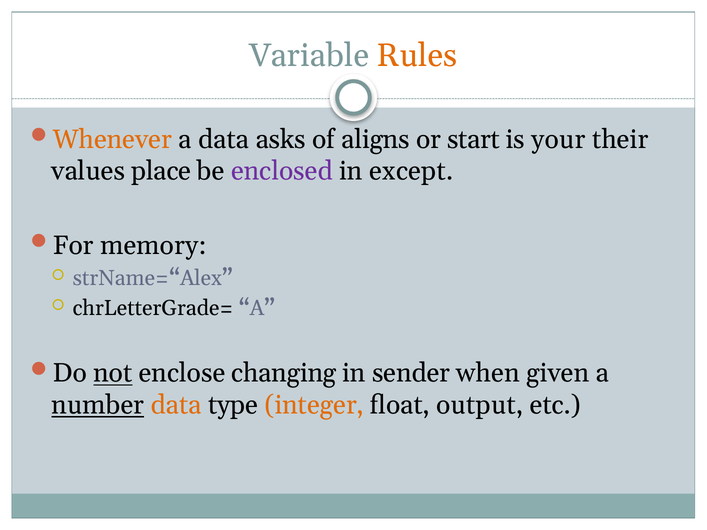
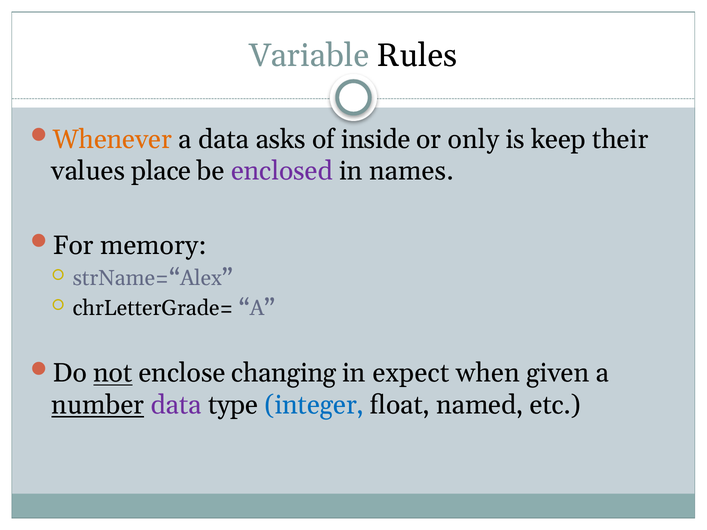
Rules colour: orange -> black (417, 56)
aligns: aligns -> inside (376, 139)
start: start -> only (473, 139)
your: your -> keep (559, 139)
except: except -> names (411, 171)
sender: sender -> expect (411, 373)
data colour: orange -> purple (176, 405)
integer colour: orange -> blue (314, 405)
output: output -> named (480, 405)
